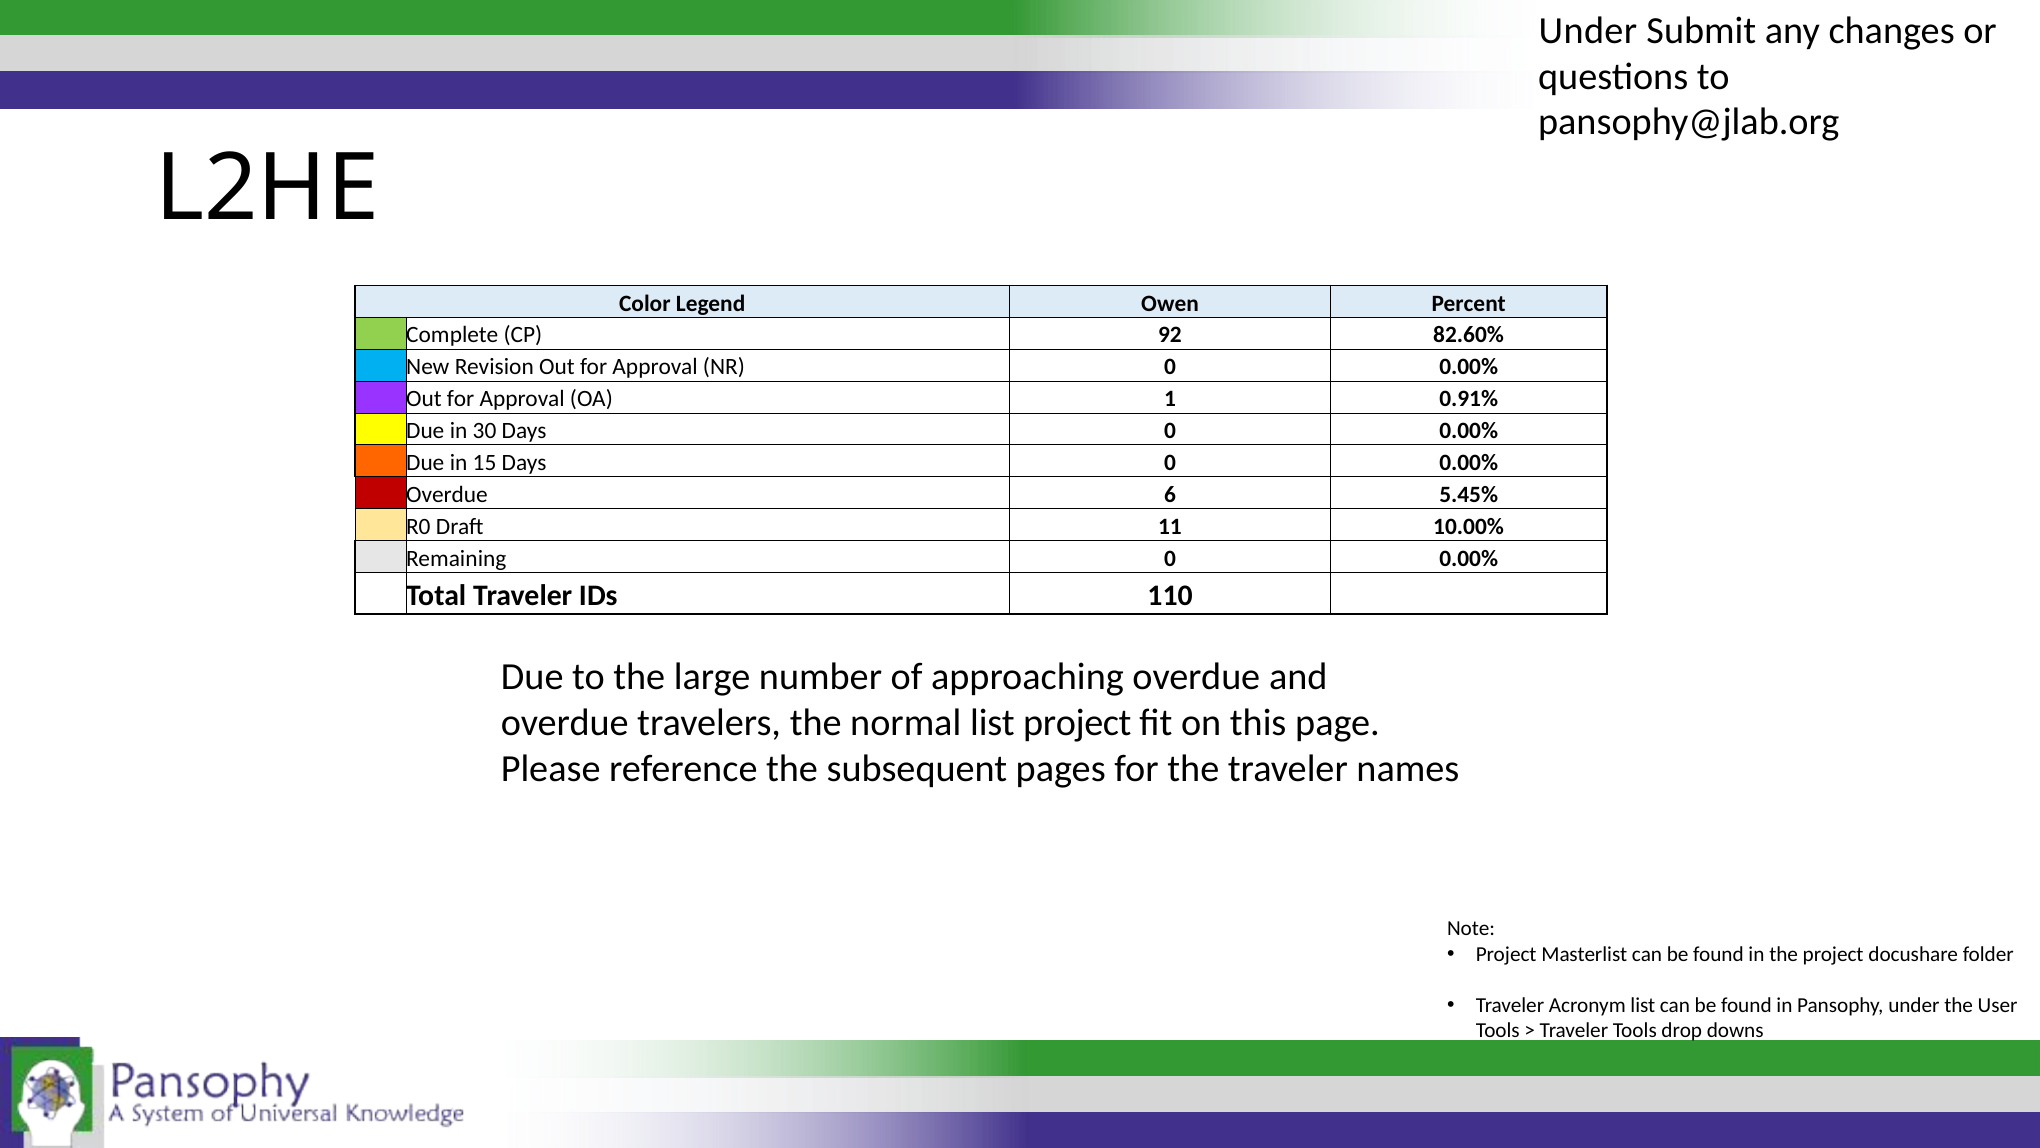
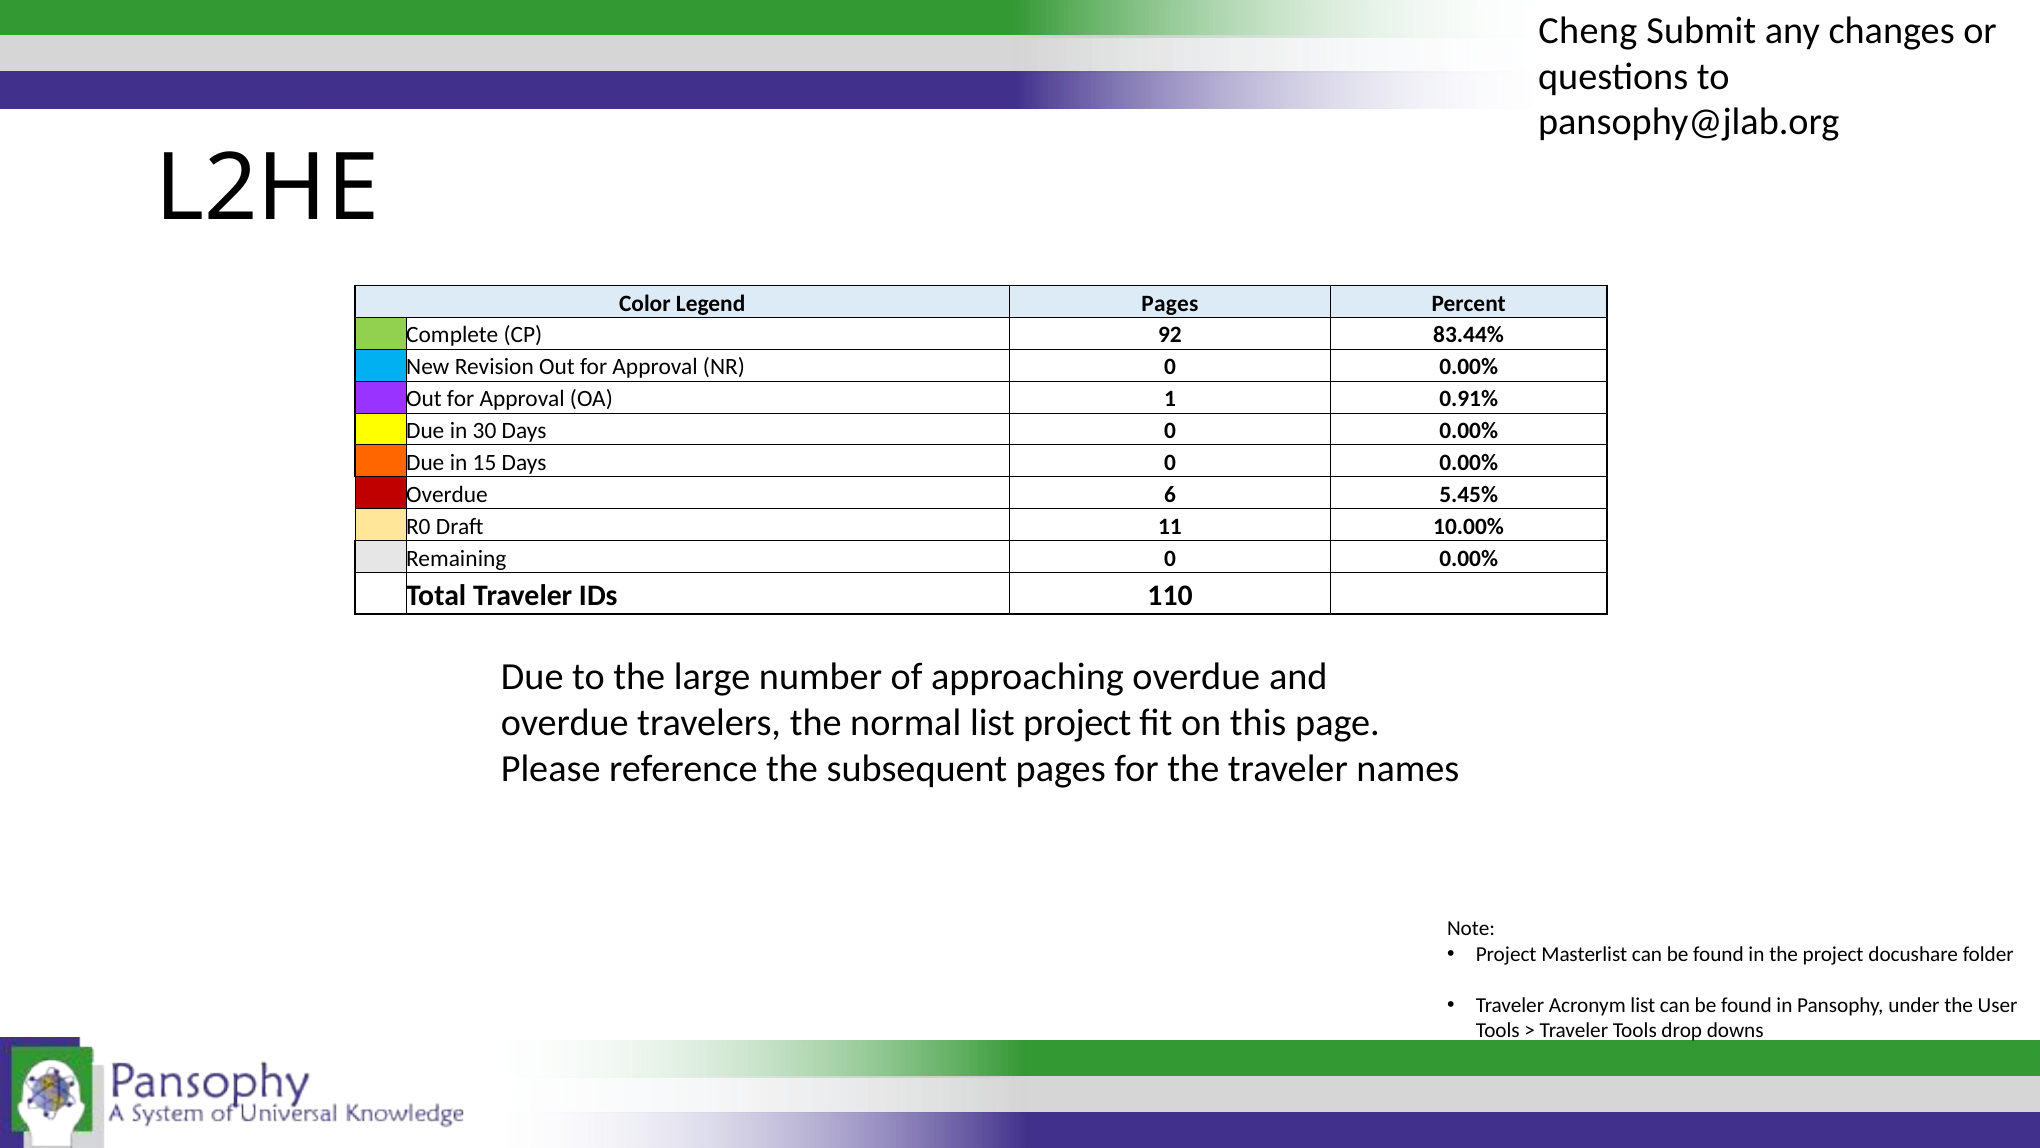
Under: Under -> Cheng (1588, 30)
Legend Owen: Owen -> Pages (1170, 303)
82.60%: 82.60% -> 83.44% (1469, 335)
